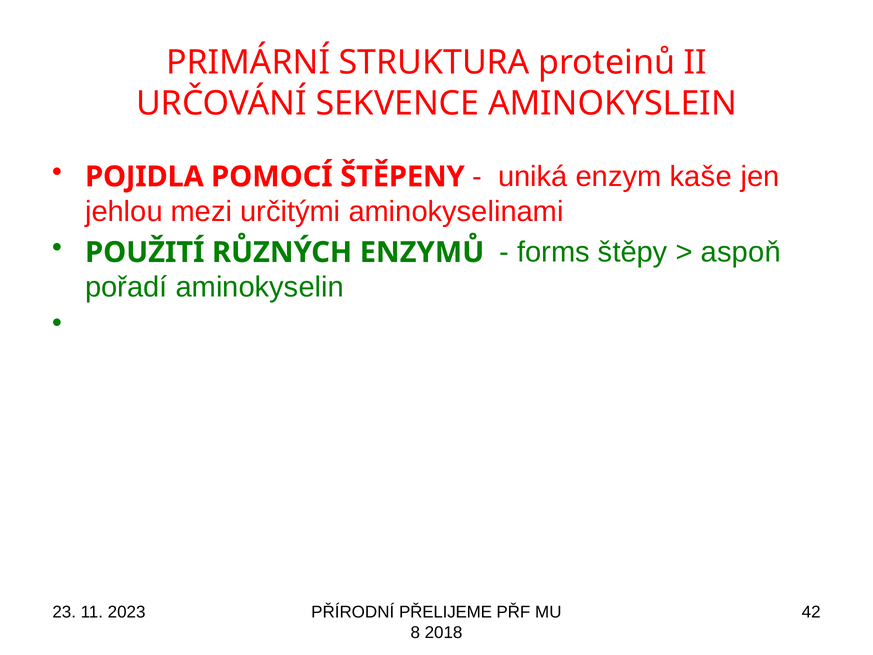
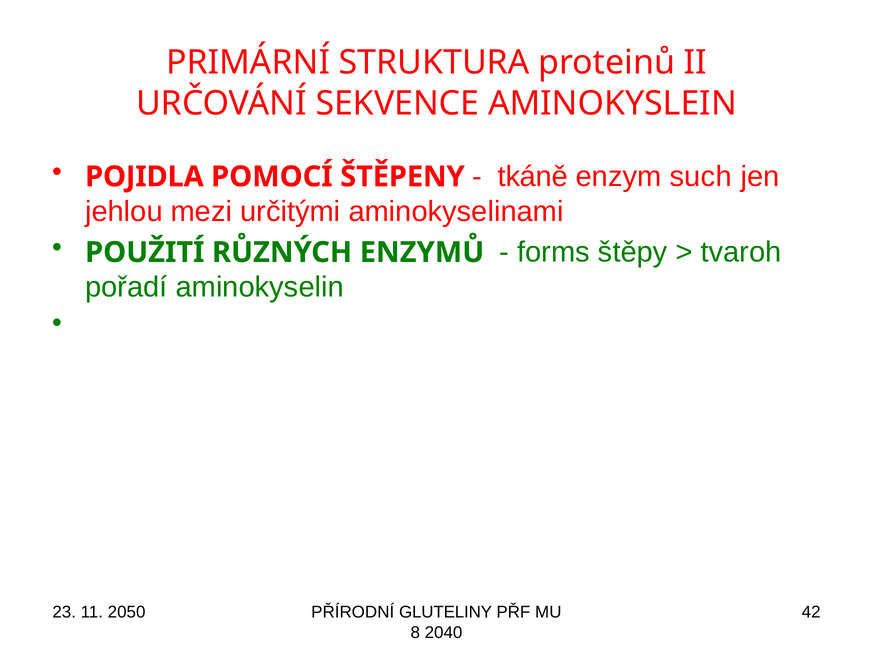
uniká: uniká -> tkáně (533, 177)
kaše: kaše -> such (701, 177)
aspoň: aspoň -> tvaroh (741, 252)
2023: 2023 -> 2050 (127, 612)
PŘELIJEME: PŘELIJEME -> GLUTELINY (446, 612)
2018: 2018 -> 2040 (444, 632)
